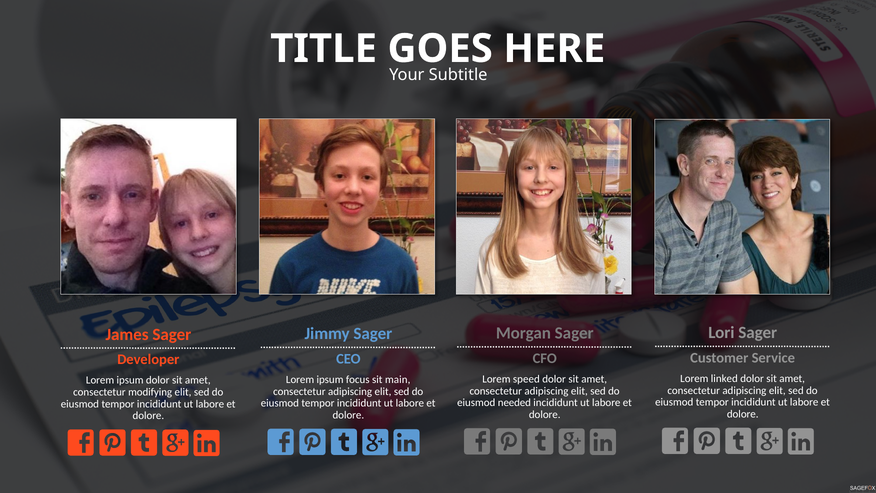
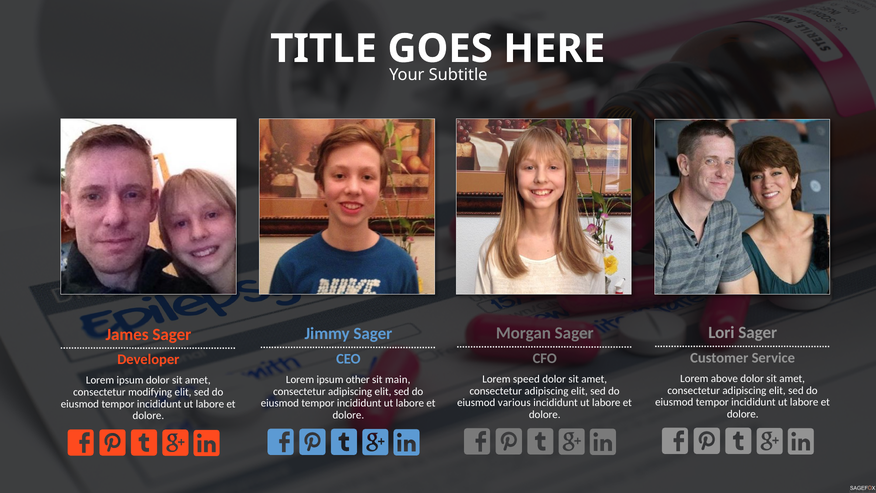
linked: linked -> above (724, 378)
focus: focus -> other (358, 379)
needed: needed -> various (514, 403)
